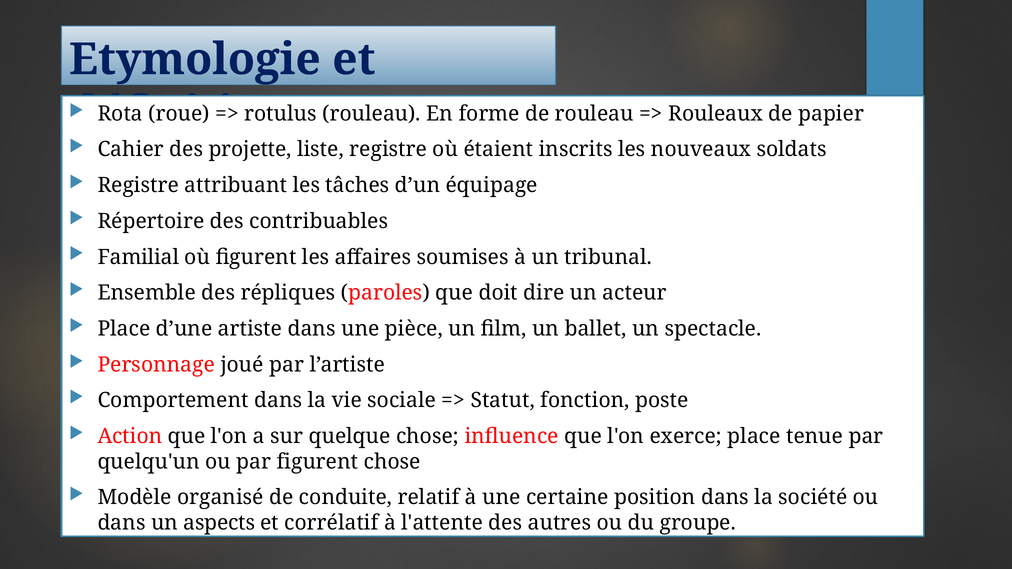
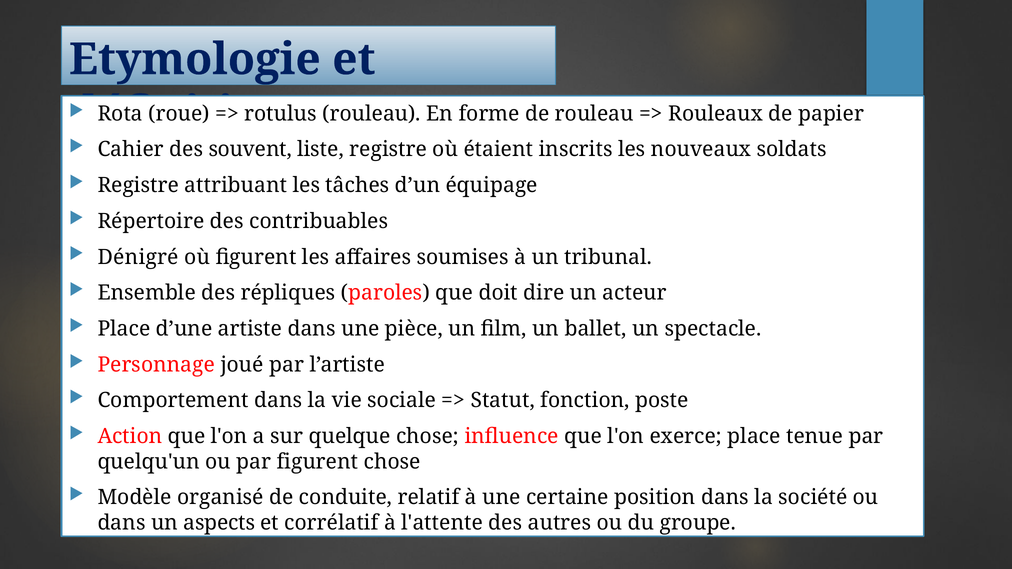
projette: projette -> souvent (250, 150)
Familial: Familial -> Dénigré (138, 257)
